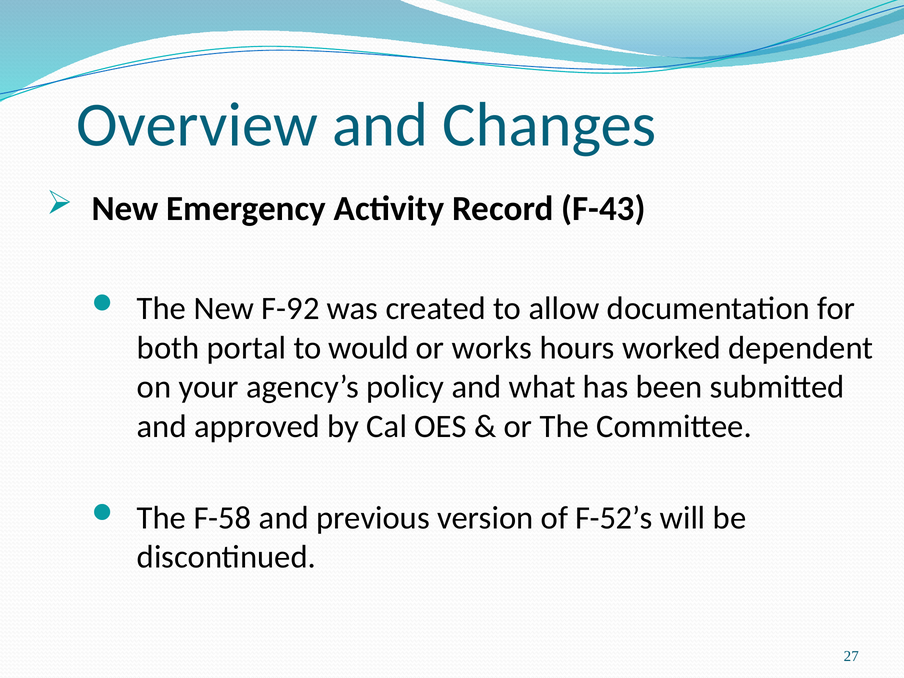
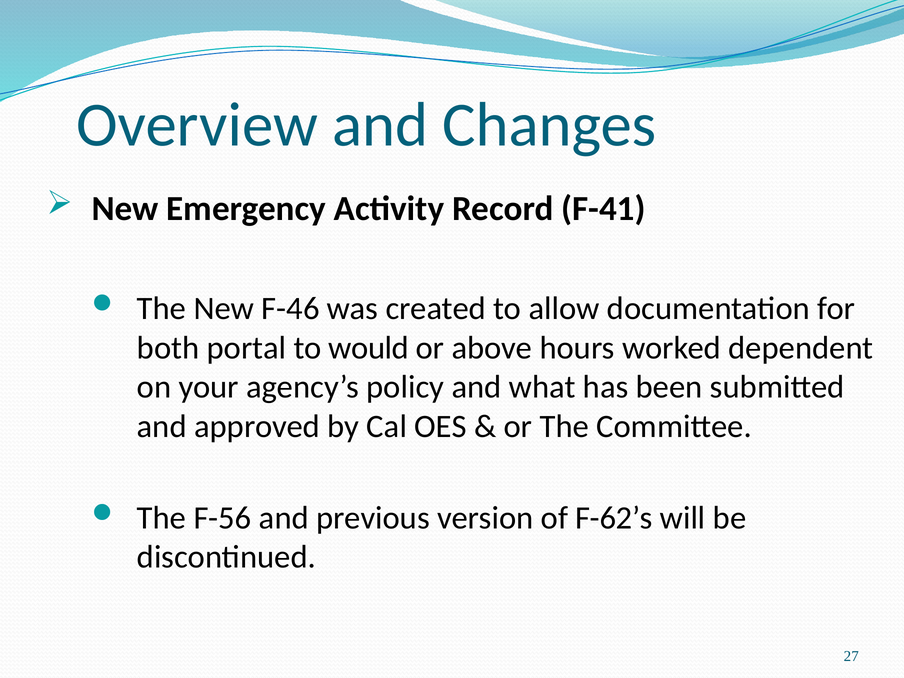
F-43: F-43 -> F-41 (604, 209)
F-92: F-92 -> F-46 (290, 309)
works: works -> above (492, 348)
F-58: F-58 -> F-56 (223, 518)
F-52’s: F-52’s -> F-62’s (614, 518)
